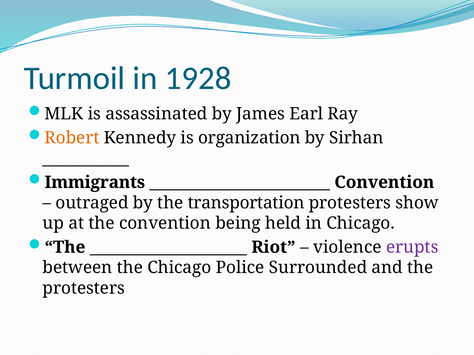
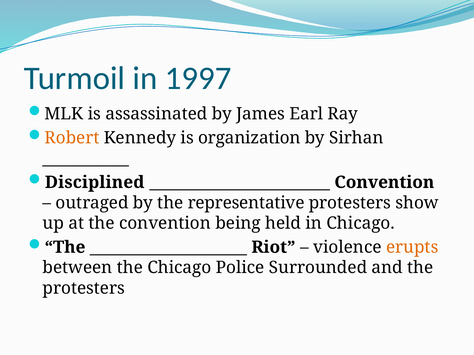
1928: 1928 -> 1997 (198, 78)
Immigrants: Immigrants -> Disciplined (95, 183)
transportation: transportation -> representative (246, 203)
erupts colour: purple -> orange (412, 248)
